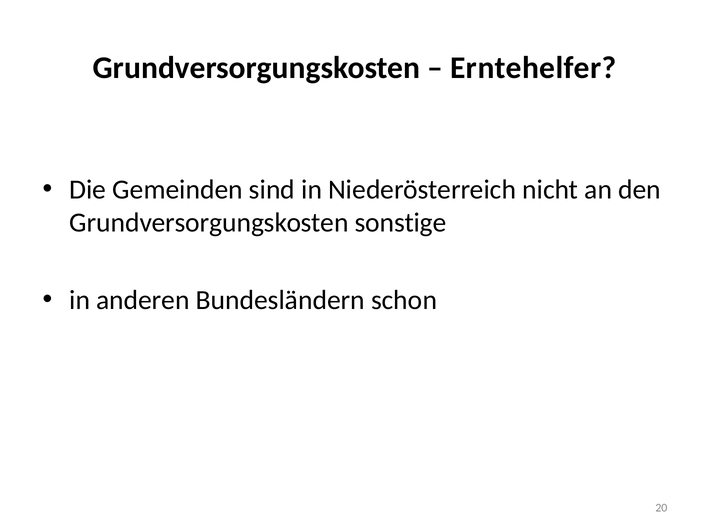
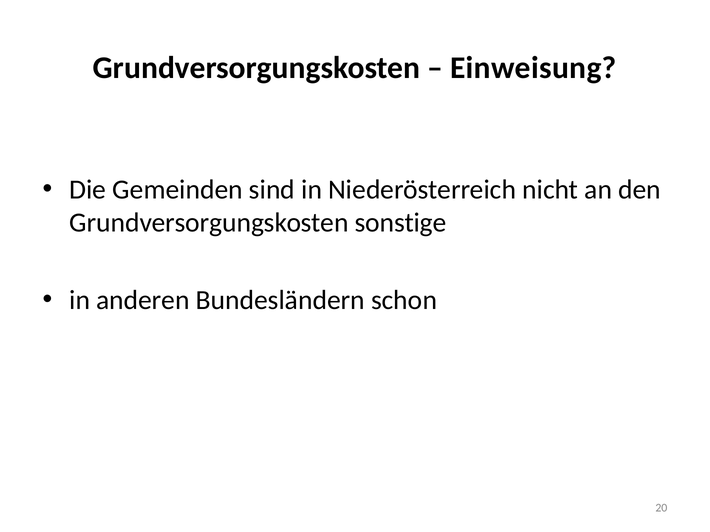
Erntehelfer: Erntehelfer -> Einweisung (533, 68)
